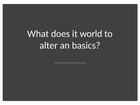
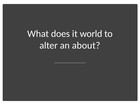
basics: basics -> about (86, 45)
